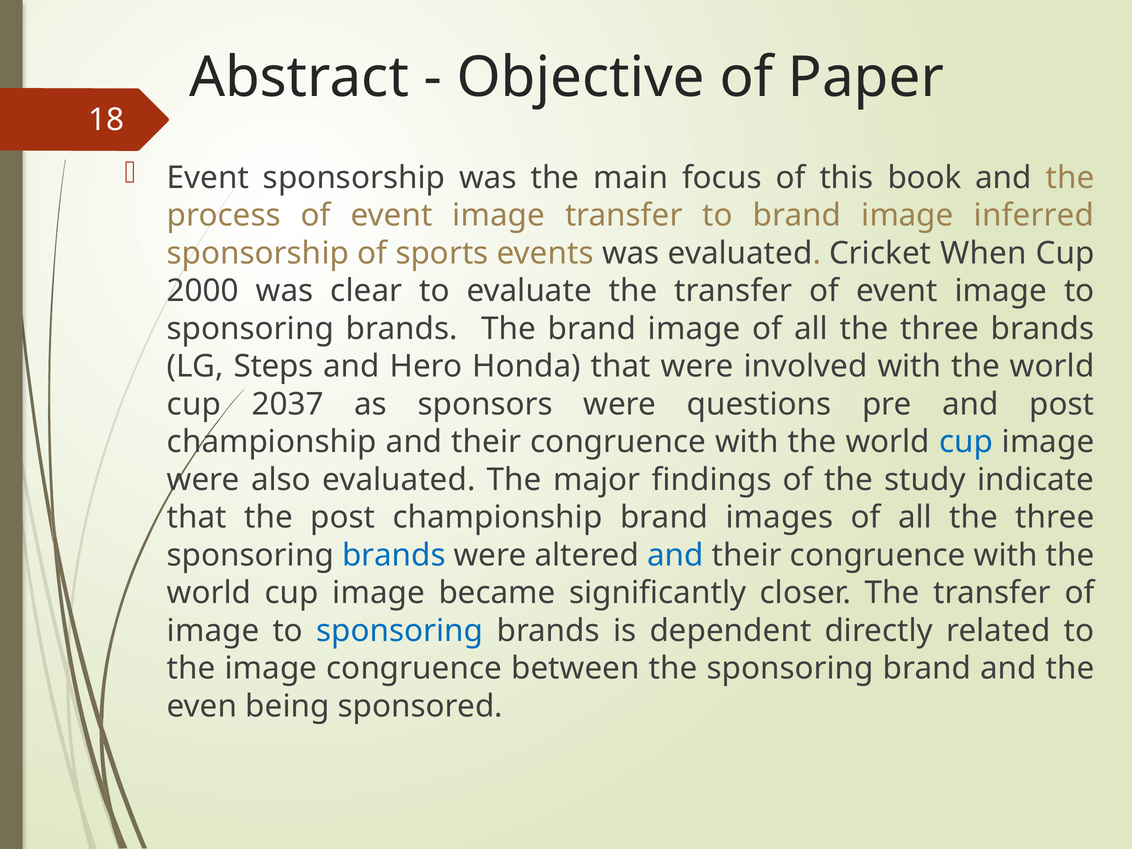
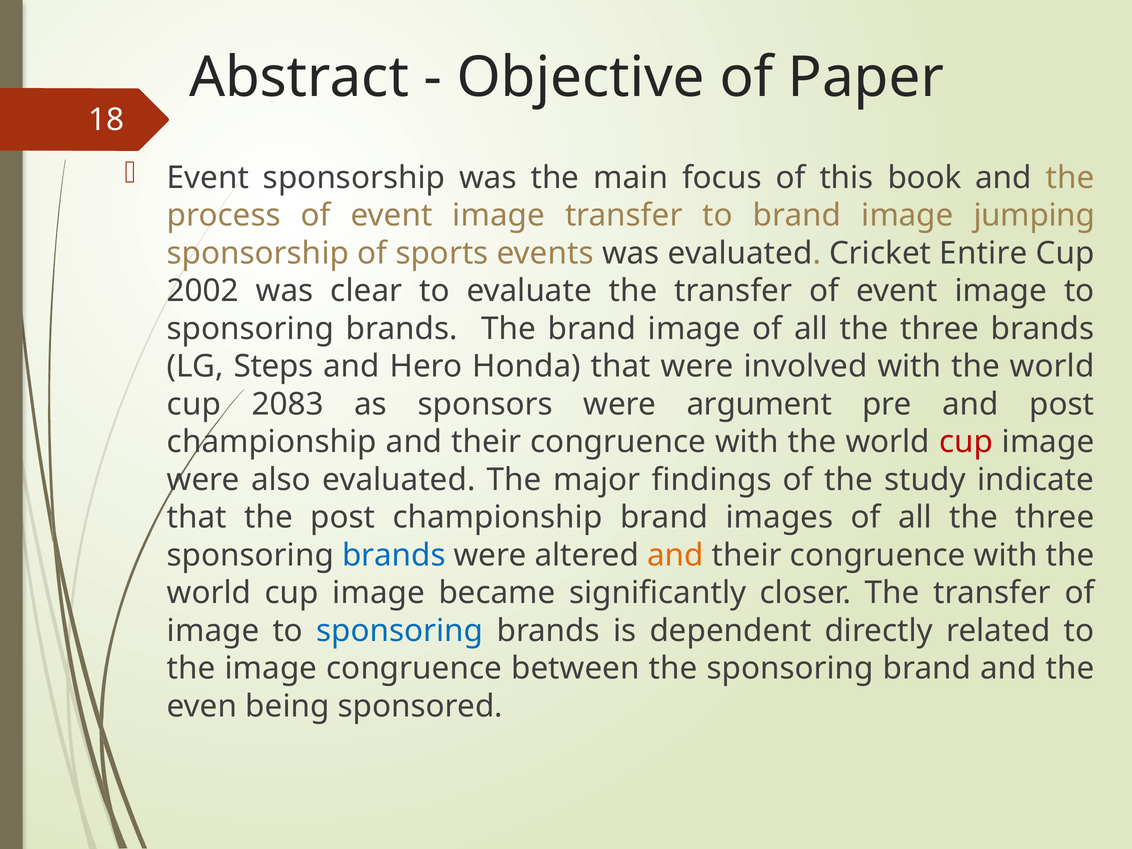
inferred: inferred -> jumping (1034, 215)
When: When -> Entire (983, 253)
2000: 2000 -> 2002 (203, 291)
2037: 2037 -> 2083 (288, 404)
questions: questions -> argument (759, 404)
cup colour: blue -> red (966, 442)
and colour: blue -> orange (676, 555)
